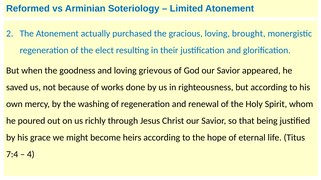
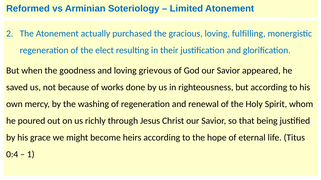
brought: brought -> fulfilling (249, 34)
7:4: 7:4 -> 0:4 (12, 155)
4: 4 -> 1 (31, 155)
